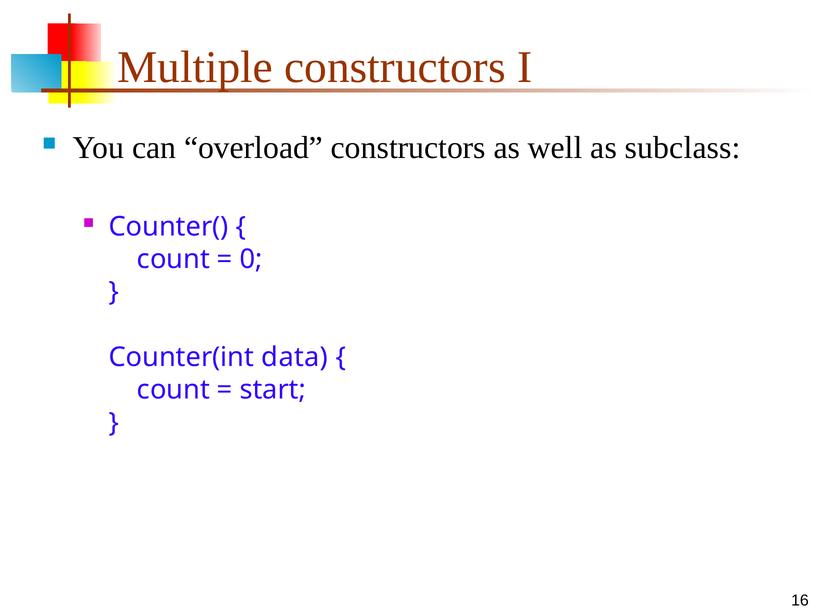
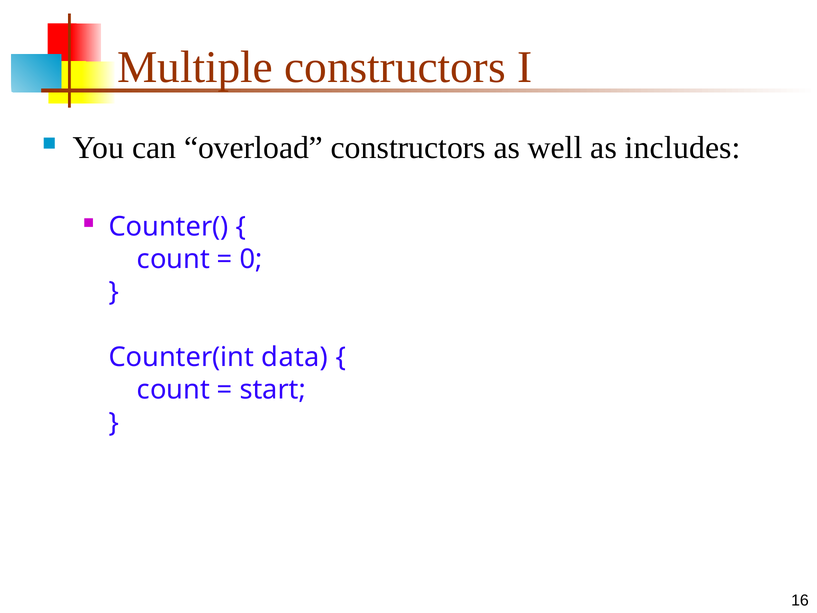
subclass: subclass -> includes (683, 148)
